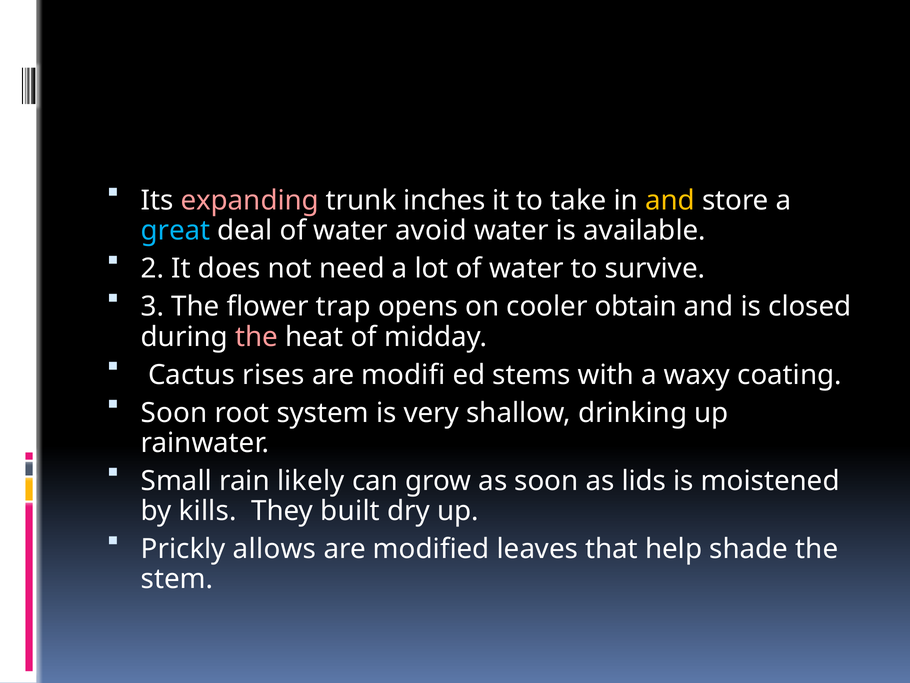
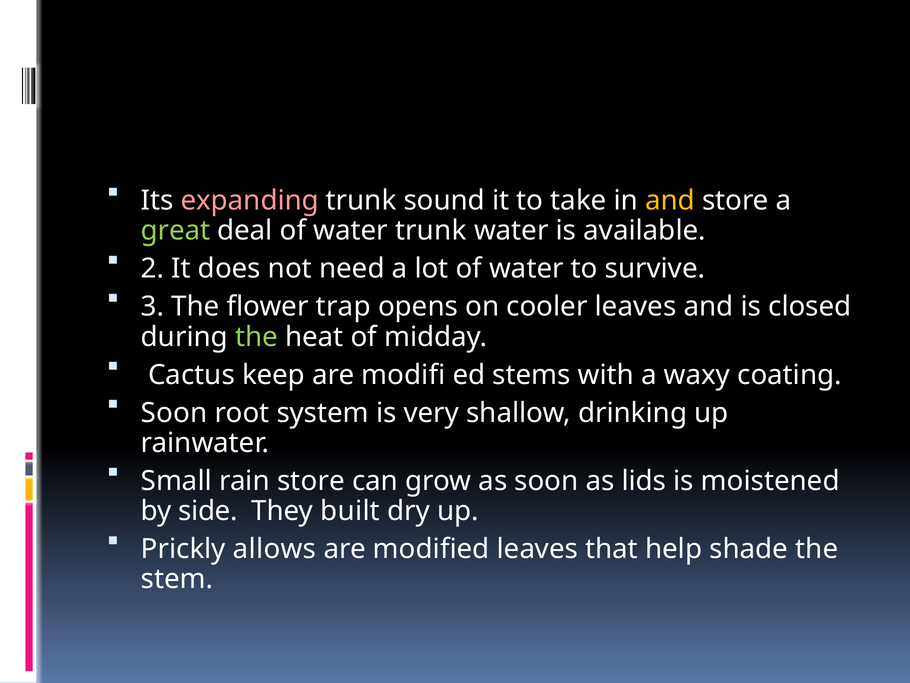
inches: inches -> sound (444, 201)
great colour: light blue -> light green (176, 231)
water avoid: avoid -> trunk (431, 231)
cooler obtain: obtain -> leaves (636, 307)
the colour: pink -> light green (256, 337)
rises: rises -> keep (274, 375)
rain likely: likely -> store (311, 481)
kills: kills -> side (208, 511)
